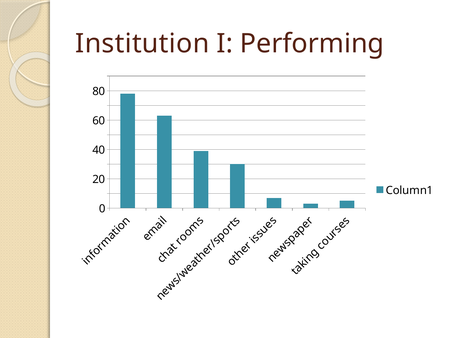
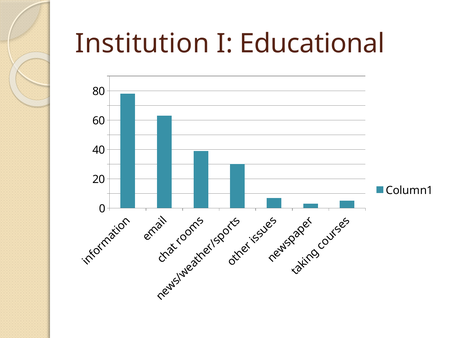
Performing: Performing -> Educational (312, 44)
